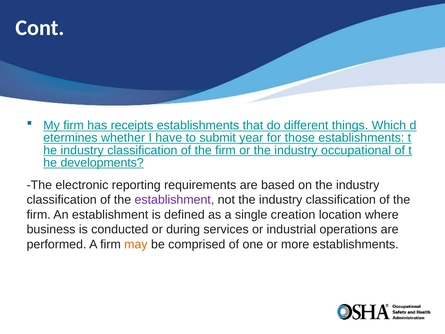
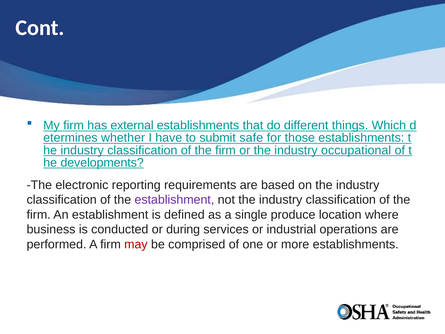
receipts: receipts -> external (132, 125)
year: year -> safe (251, 138)
creation: creation -> produce (293, 214)
may colour: orange -> red (136, 244)
